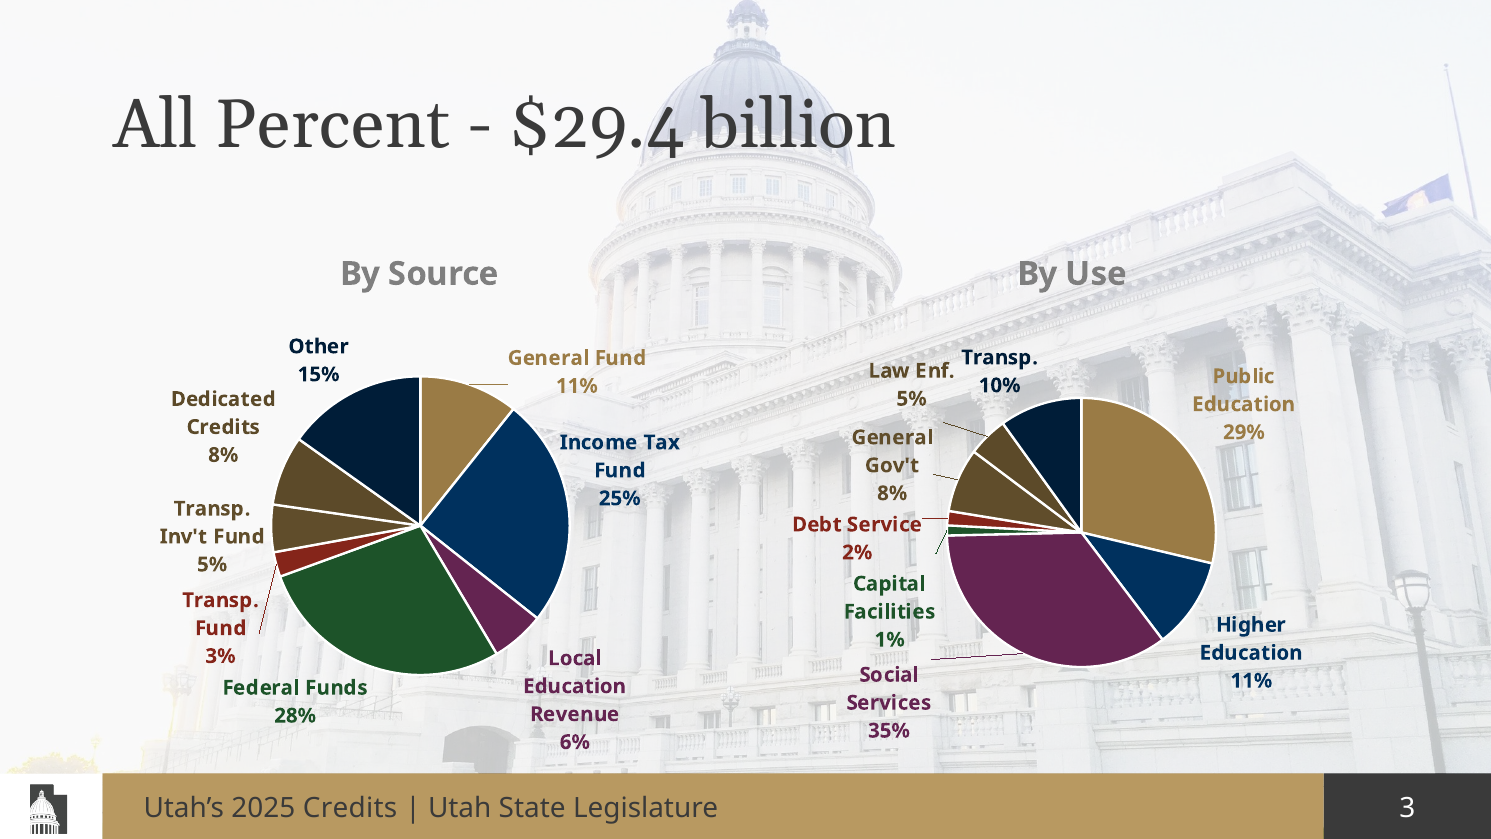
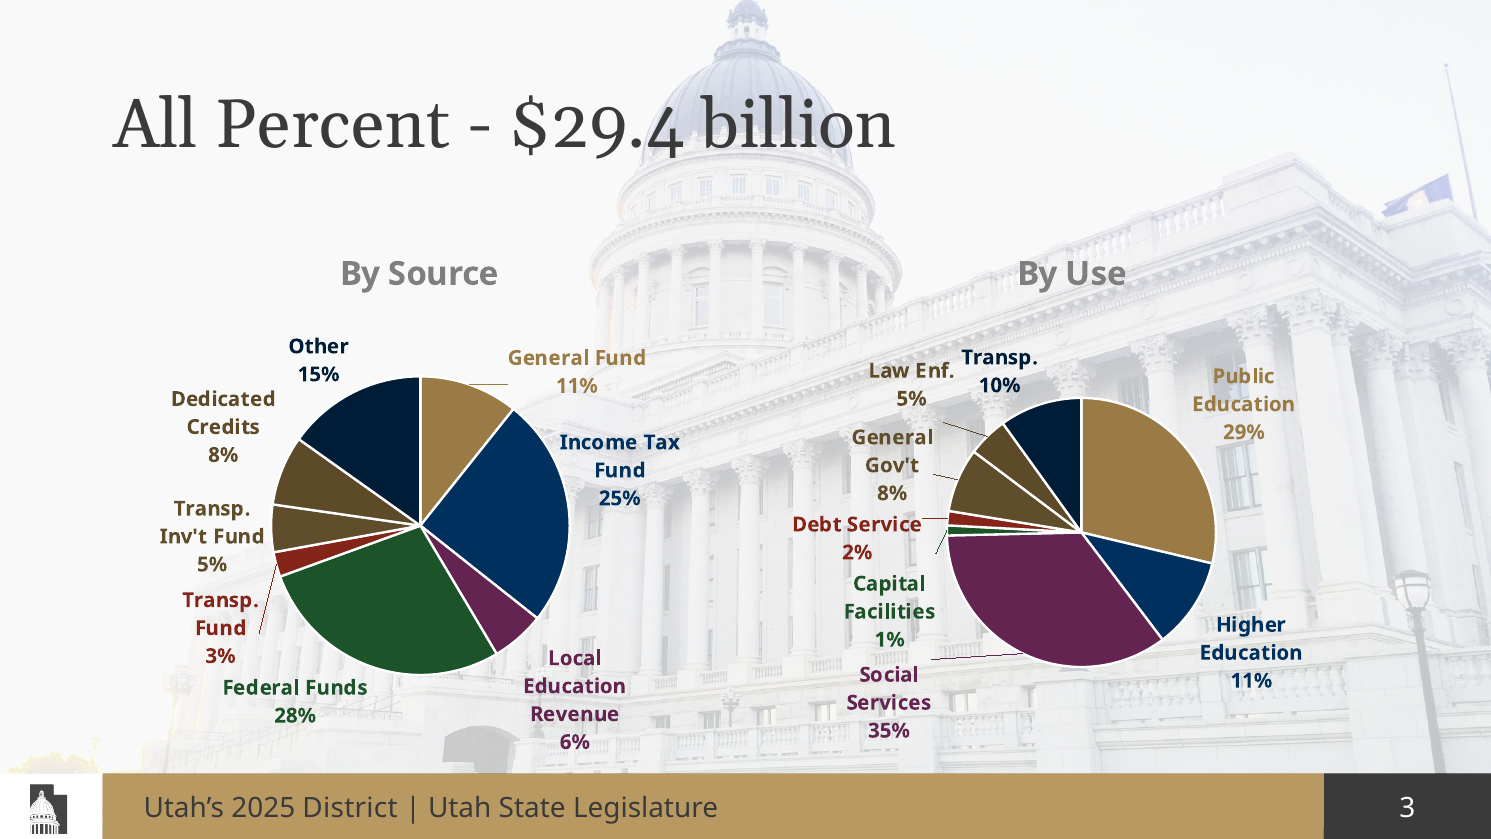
2025 Credits: Credits -> District (350, 808)
